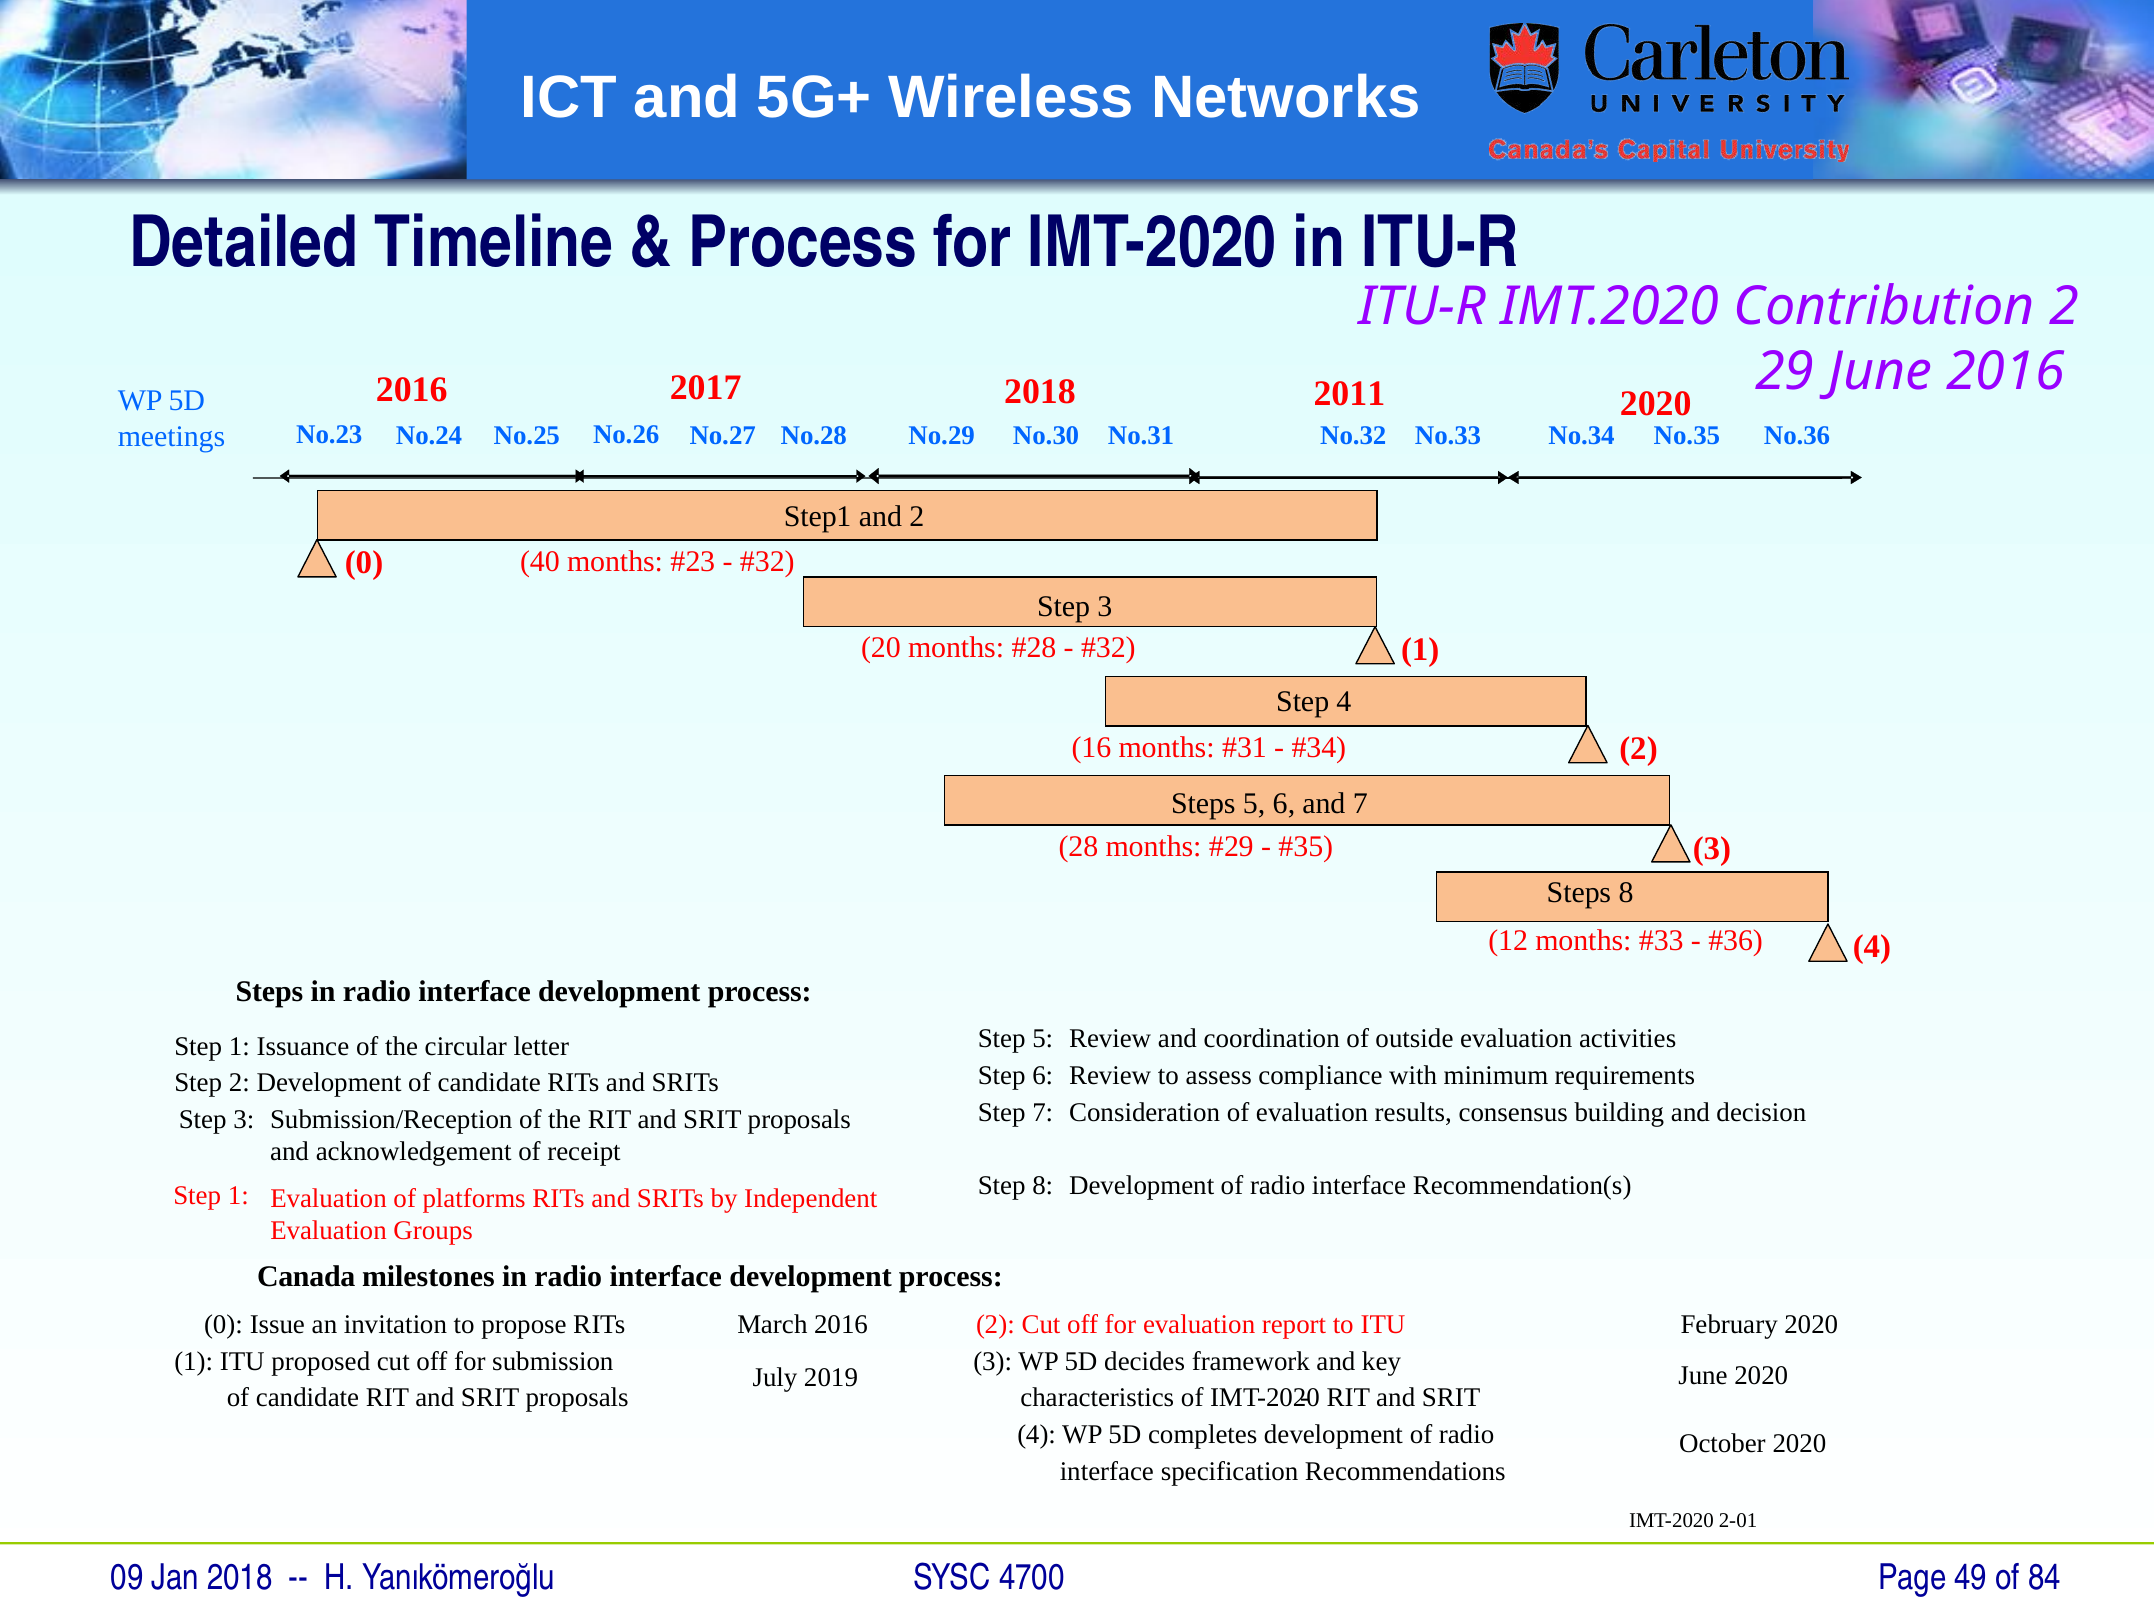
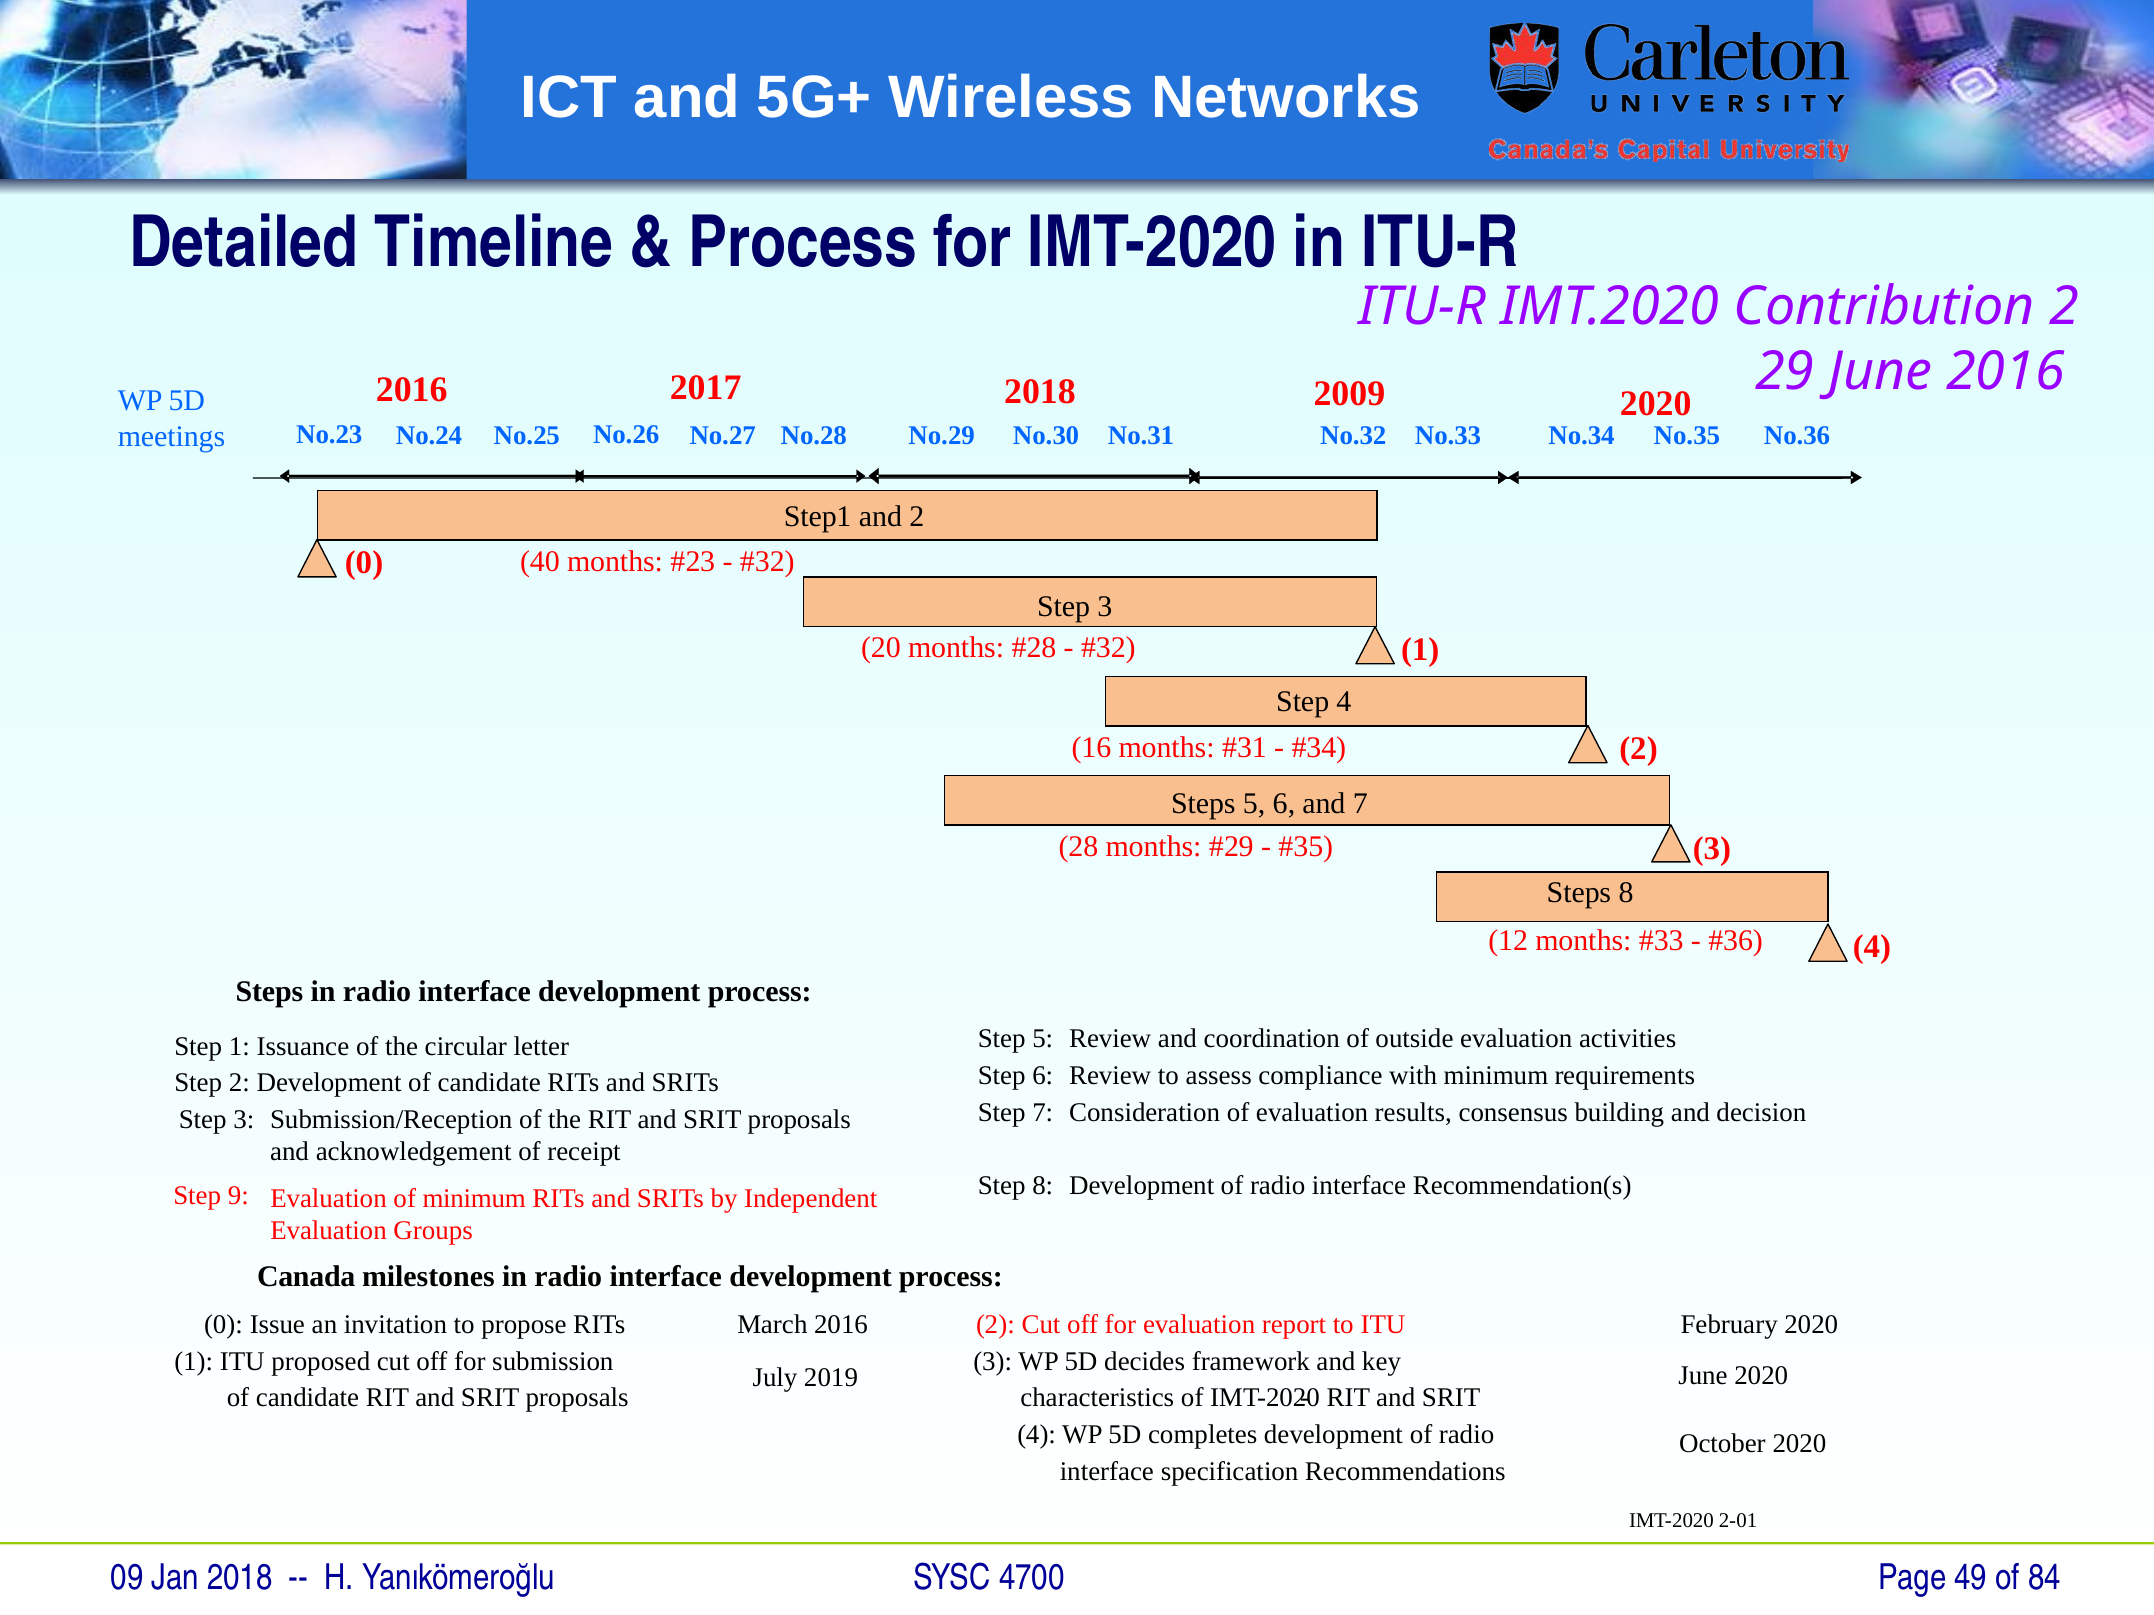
2011: 2011 -> 2009 (1349, 394)
1: 1 -> 9 (238, 1196)
of platforms: platforms -> minimum (474, 1199)
